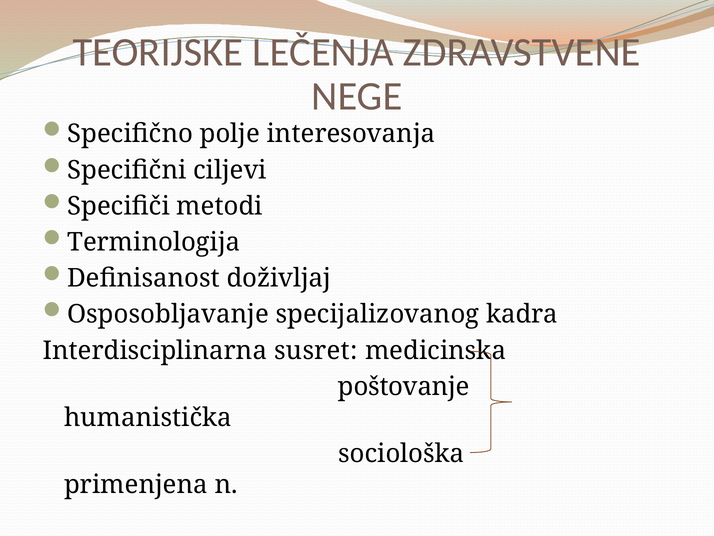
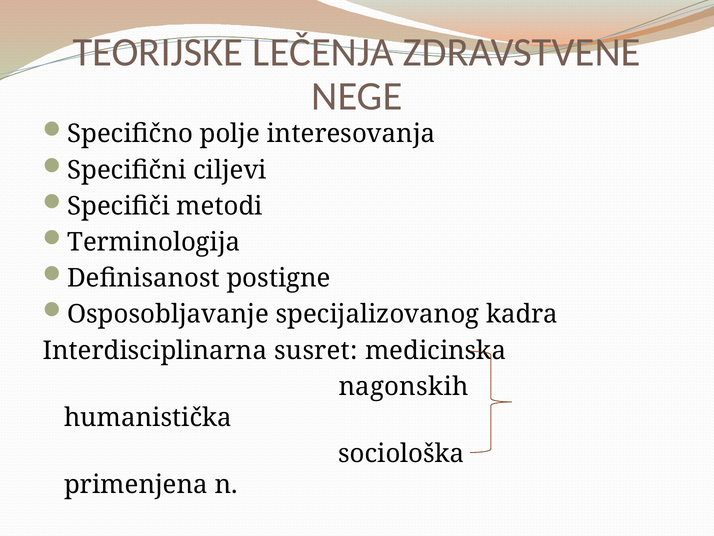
doživljaj: doživljaj -> postigne (279, 278)
poštovanje: poštovanje -> nagonskih (403, 386)
